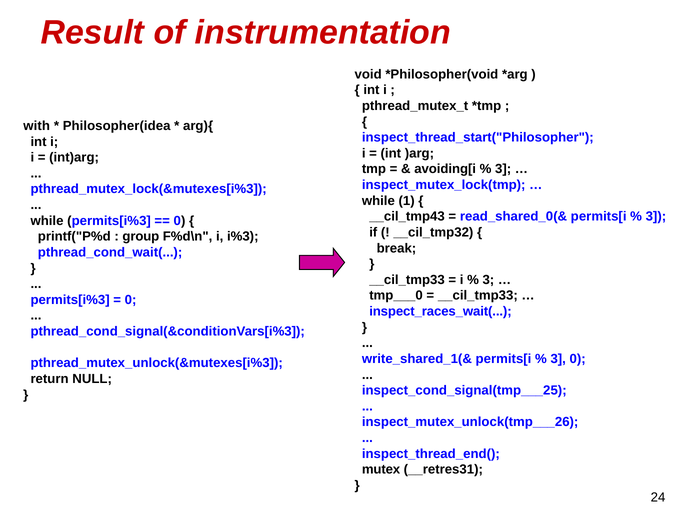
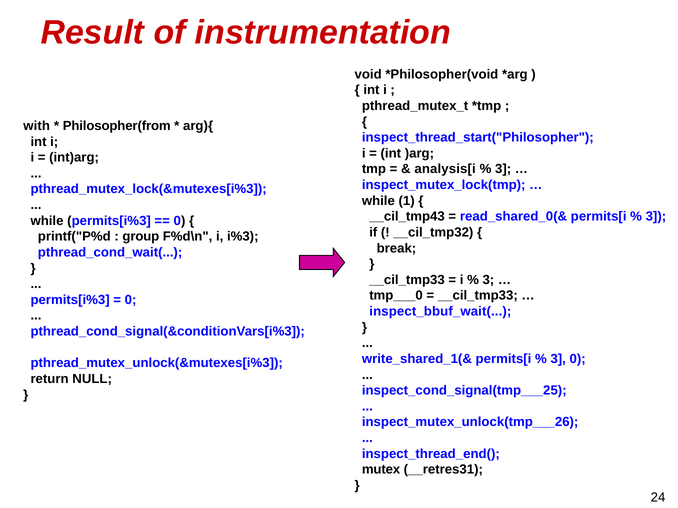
Philosopher(idea: Philosopher(idea -> Philosopher(from (117, 126)
avoiding[i: avoiding[i -> analysis[i (445, 169)
inspect_races_wait(: inspect_races_wait( -> inspect_bbuf_wait( (440, 312)
